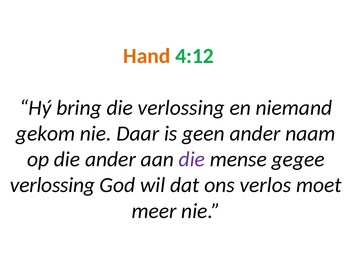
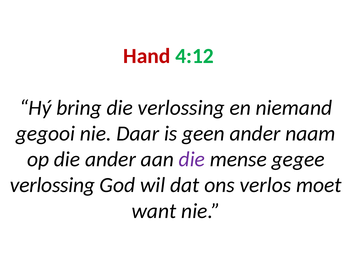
Hand colour: orange -> red (147, 56)
gekom: gekom -> gegooi (46, 133)
meer: meer -> want (154, 211)
